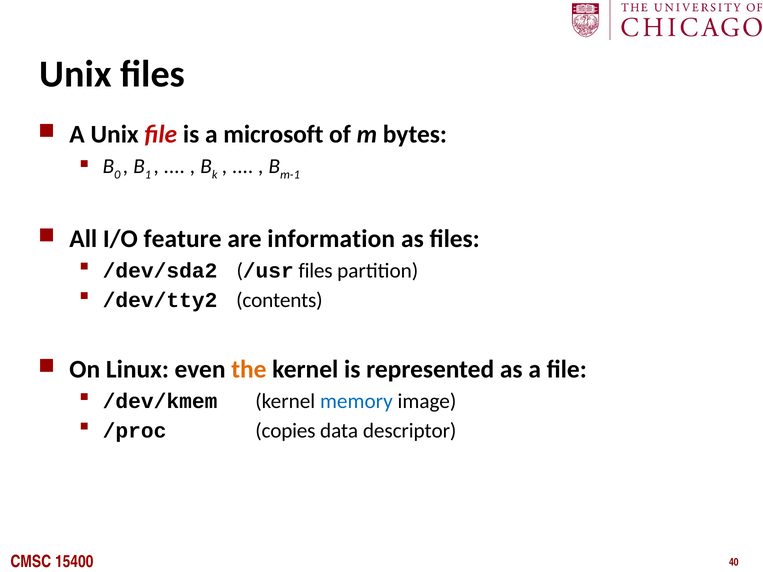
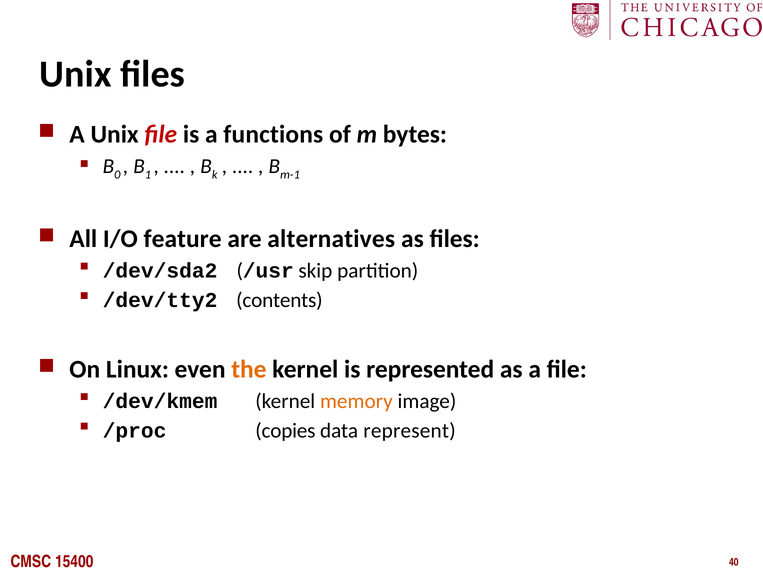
microsoft: microsoft -> functions (273, 135)
information: information -> alternatives (331, 239)
/usr files: files -> skip (315, 271)
memory colour: blue -> orange (356, 401)
descriptor: descriptor -> represent (409, 431)
